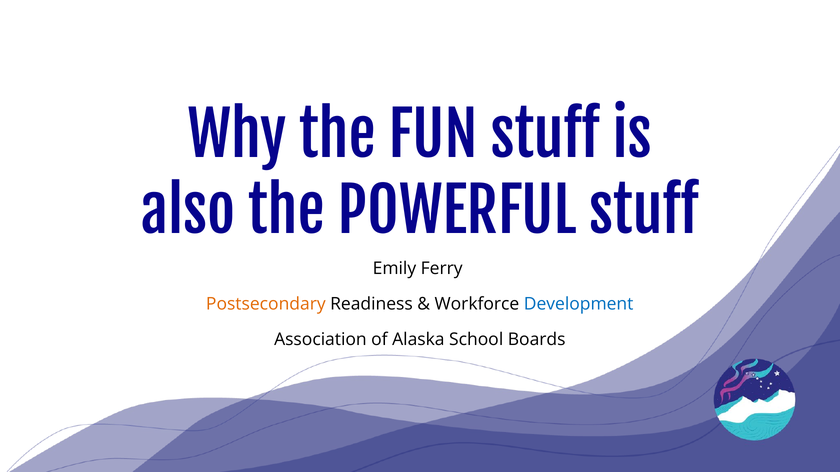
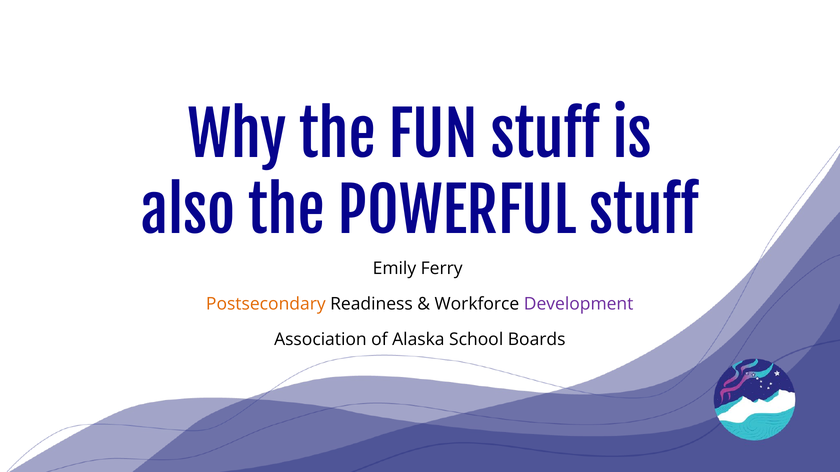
Development colour: blue -> purple (579, 304)
